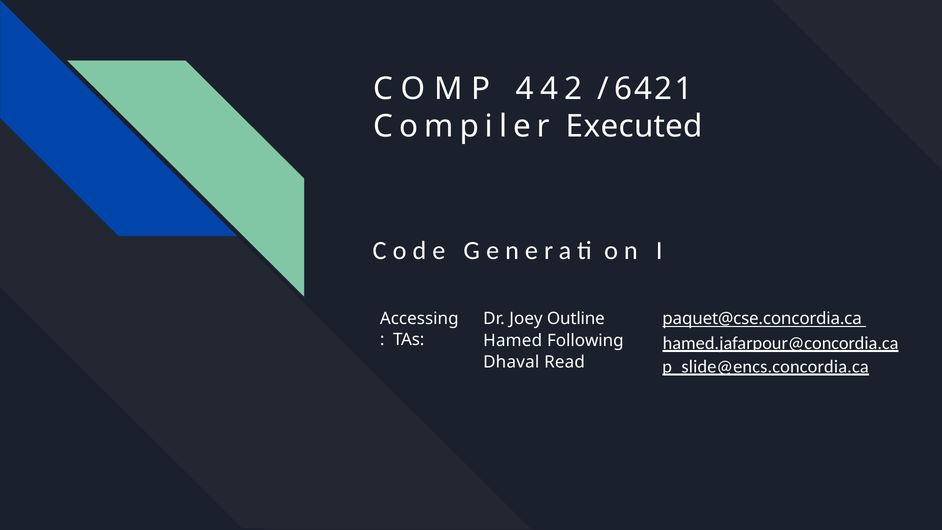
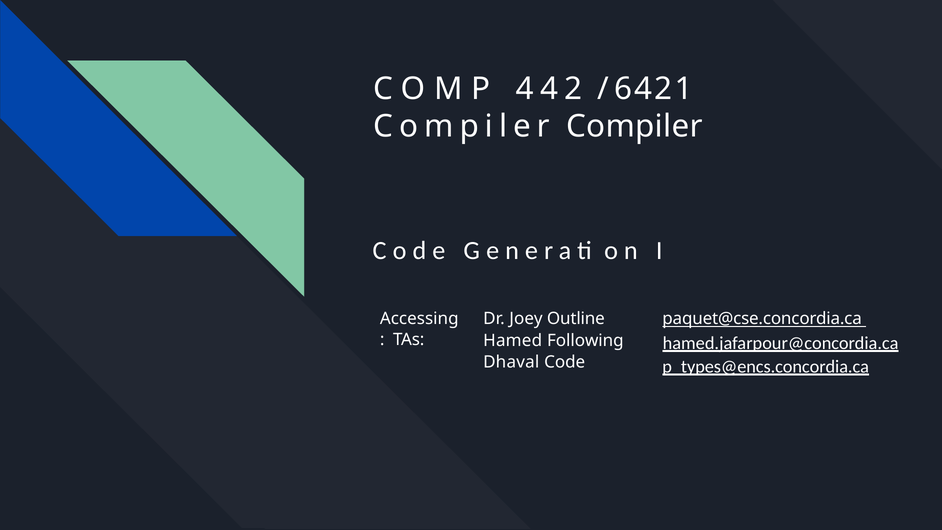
Compiler Executed: Executed -> Compiler (634, 127)
Dhaval Read: Read -> Code (565, 362)
p_slide@encs.concordia.ca: p_slide@encs.concordia.ca -> p_types@encs.concordia.ca (766, 367)
